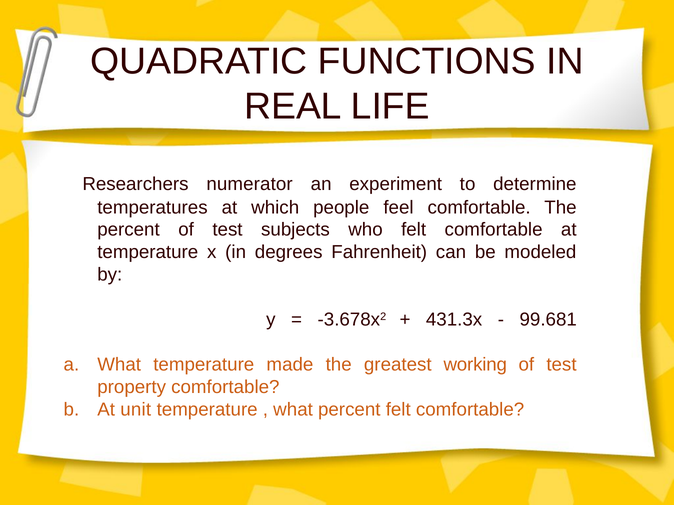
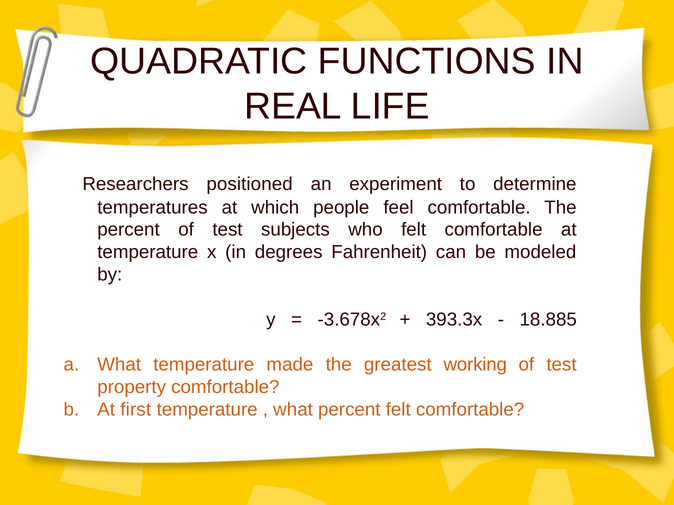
numerator: numerator -> positioned (250, 184)
431.3x: 431.3x -> 393.3x (454, 320)
99.681: 99.681 -> 18.885 (548, 320)
unit: unit -> first (136, 410)
